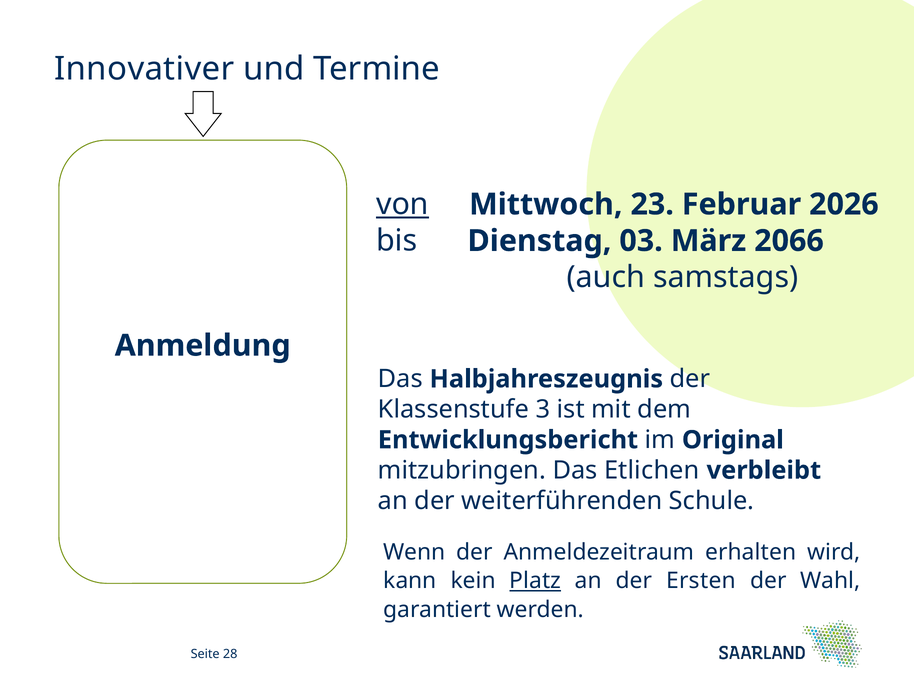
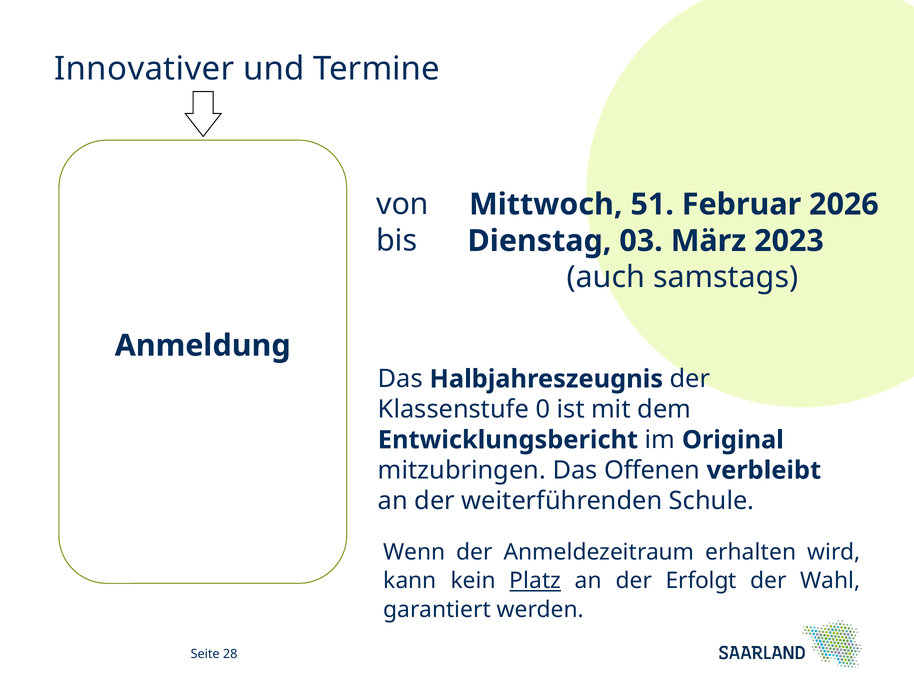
von underline: present -> none (402, 205)
23: 23 -> 51 (652, 205)
2066: 2066 -> 2023 (789, 241)
3: 3 -> 0 (543, 410)
Etlichen: Etlichen -> Offenen (652, 471)
Ersten: Ersten -> Erfolgt (701, 581)
